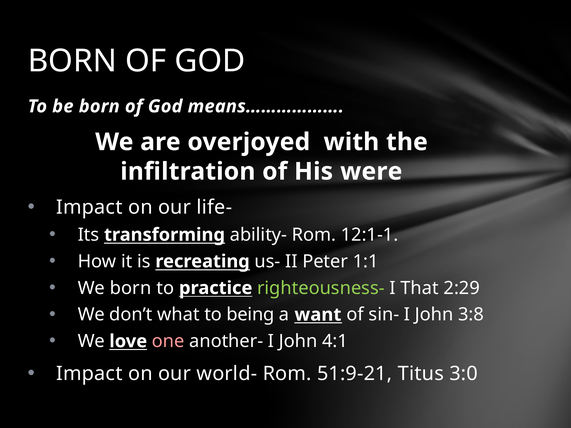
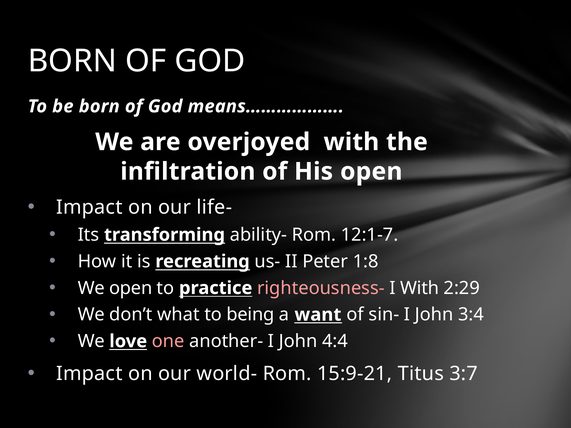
His were: were -> open (371, 172)
12:1-1: 12:1-1 -> 12:1-7 (370, 235)
1:1: 1:1 -> 1:8 (366, 262)
We born: born -> open (131, 288)
righteousness- colour: light green -> pink (321, 288)
I That: That -> With (420, 288)
3:8: 3:8 -> 3:4 (471, 315)
4:1: 4:1 -> 4:4 (335, 341)
51:9-21: 51:9-21 -> 15:9-21 (355, 374)
3:0: 3:0 -> 3:7 (464, 374)
